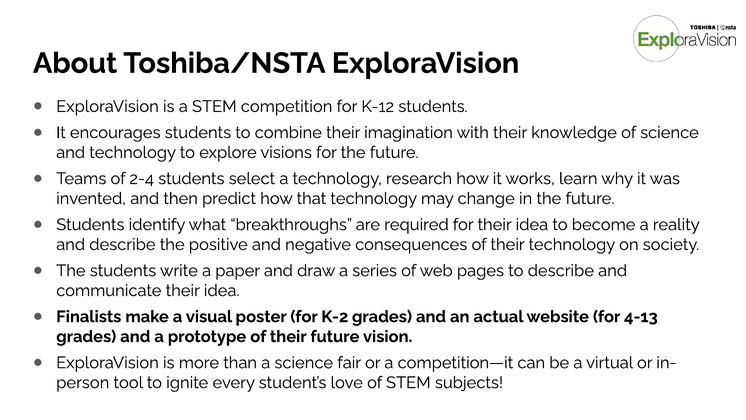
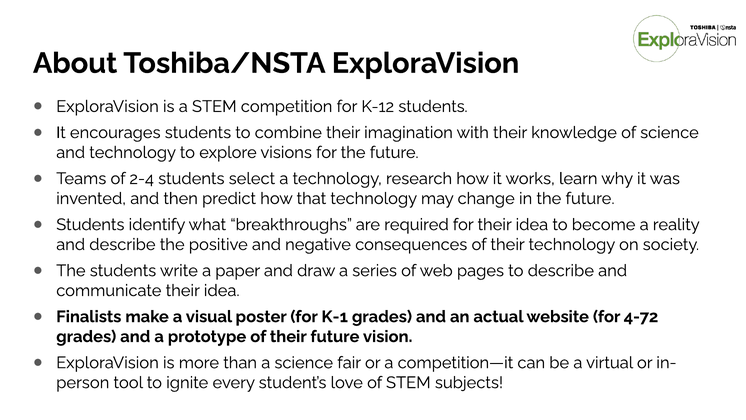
K-2: K-2 -> K-1 (335, 316)
4-13: 4-13 -> 4-72 (641, 316)
